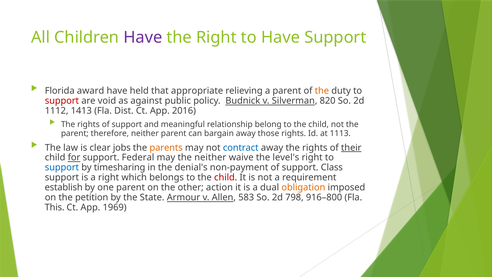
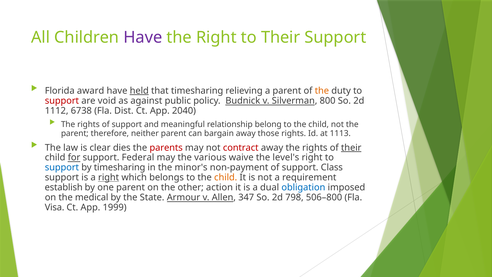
to Have: Have -> Their (281, 37)
held underline: none -> present (139, 91)
that appropriate: appropriate -> timesharing (197, 91)
820: 820 -> 800 (328, 101)
1413: 1413 -> 6738 (81, 111)
2016: 2016 -> 2040 (184, 111)
jobs: jobs -> dies (122, 148)
parents colour: orange -> red (166, 148)
contract colour: blue -> red (241, 148)
the neither: neither -> various (210, 157)
denial's: denial's -> minor's (191, 167)
right underline: none -> present (109, 177)
child colour: red -> orange (226, 177)
obligation colour: orange -> blue (303, 187)
petition: petition -> medical (92, 197)
583: 583 -> 347 (246, 197)
916–800: 916–800 -> 506–800 (324, 197)
This: This -> Visa (55, 207)
1969: 1969 -> 1999 (115, 207)
